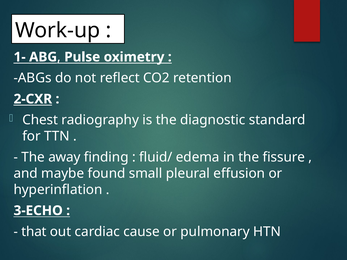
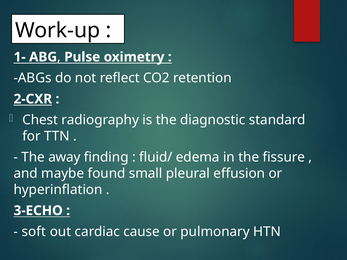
that: that -> soft (34, 232)
